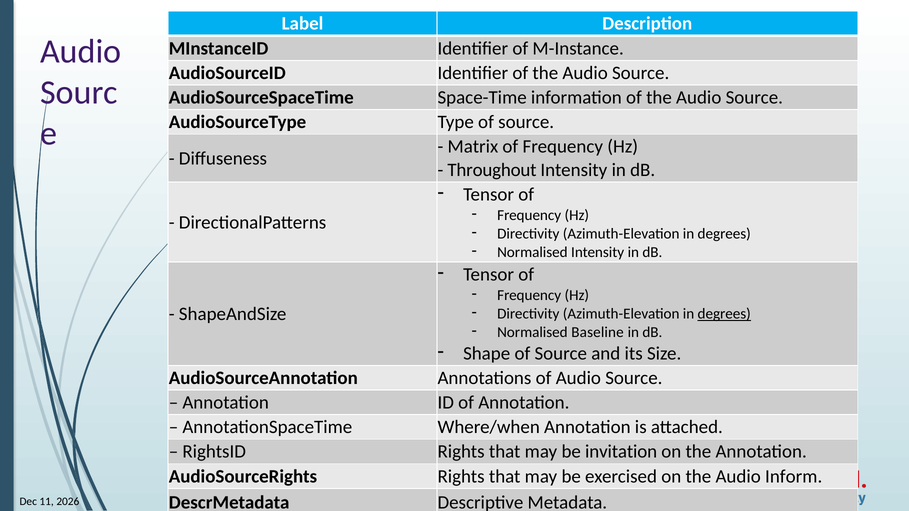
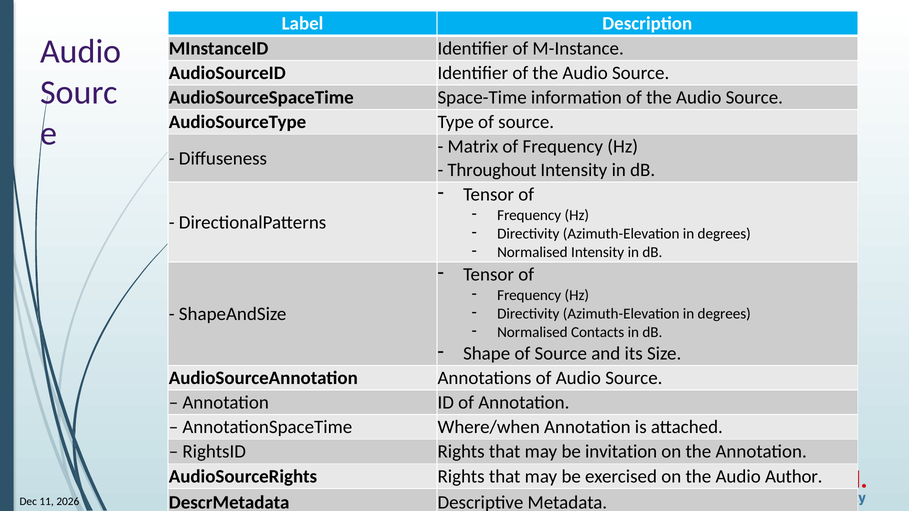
degrees underline: present -> none (724, 314)
Baseline: Baseline -> Contacts (598, 333)
Inform: Inform -> Author (794, 477)
